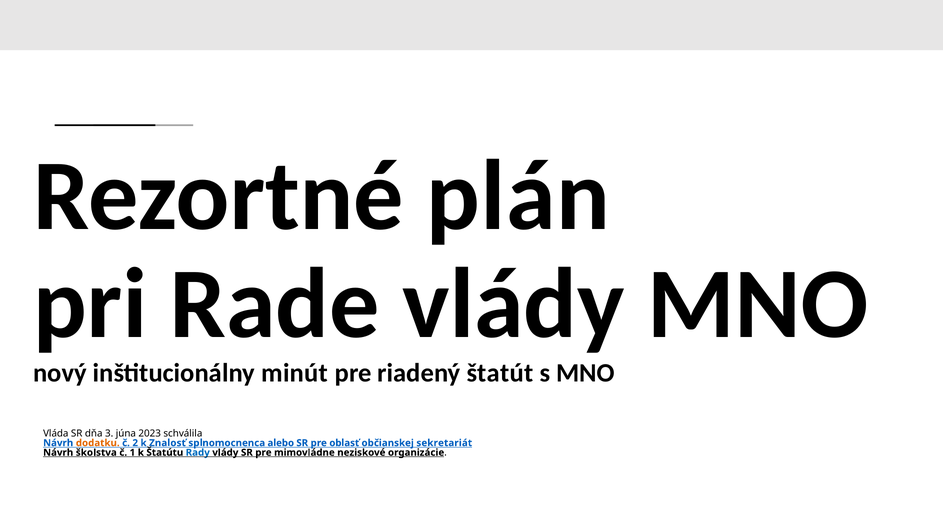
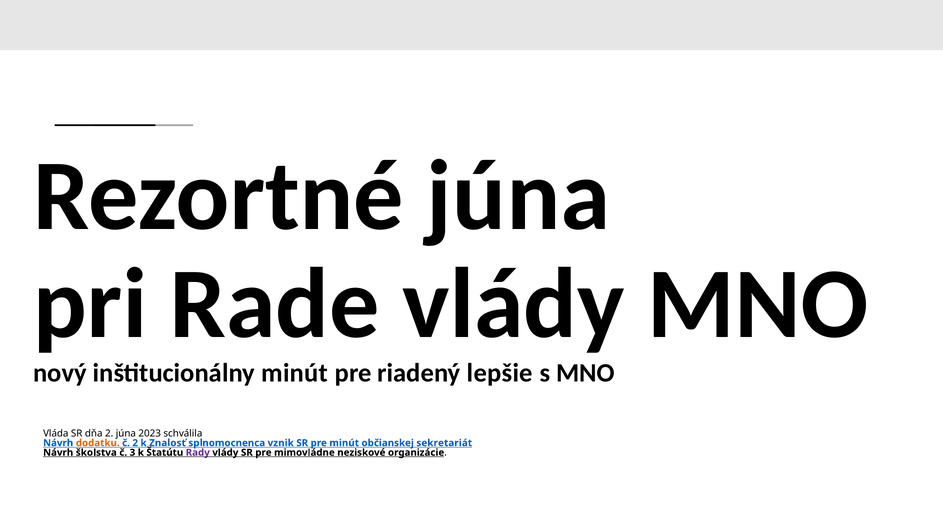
Rezortné plán: plán -> júna (518, 196)
štatút: štatút -> lepšie (500, 373)
dňa 3: 3 -> 2 (109, 434)
alebo: alebo -> vznik (281, 443)
pre oblasť: oblasť -> minút (344, 443)
1: 1 -> 3 (132, 453)
Rady colour: blue -> purple (198, 453)
